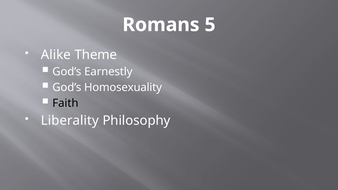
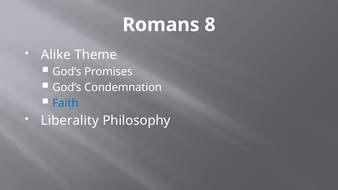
5: 5 -> 8 (210, 25)
Earnestly: Earnestly -> Promises (108, 72)
Homosexuality: Homosexuality -> Condemnation (123, 87)
Faith colour: black -> blue (65, 103)
